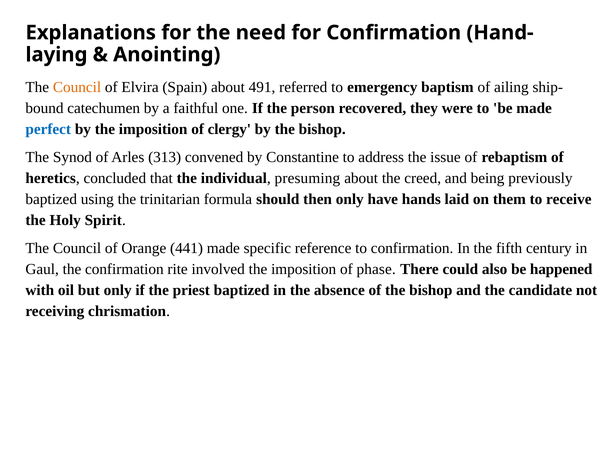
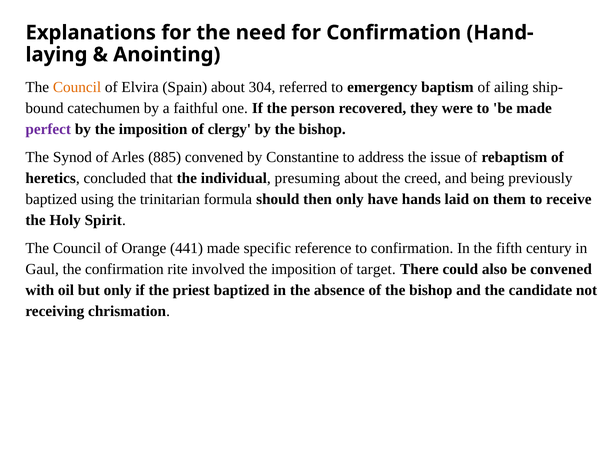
491: 491 -> 304 (262, 88)
perfect colour: blue -> purple (48, 130)
313: 313 -> 885 (165, 157)
phase: phase -> target (376, 269)
be happened: happened -> convened (561, 269)
